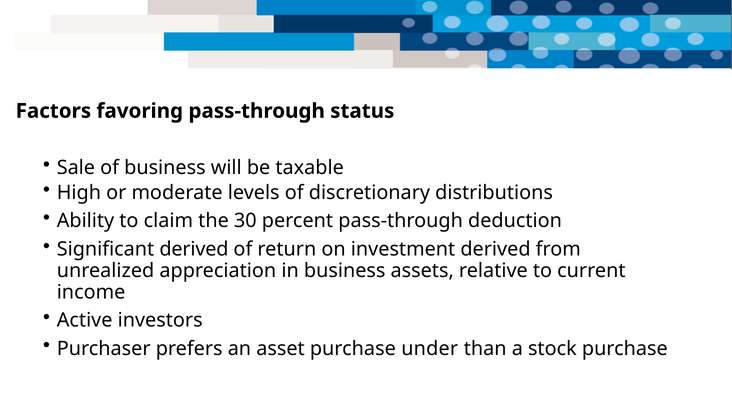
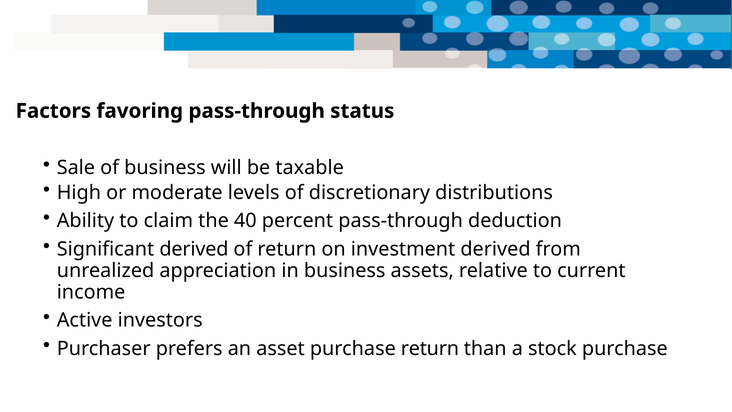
30: 30 -> 40 (245, 221)
purchase under: under -> return (430, 348)
